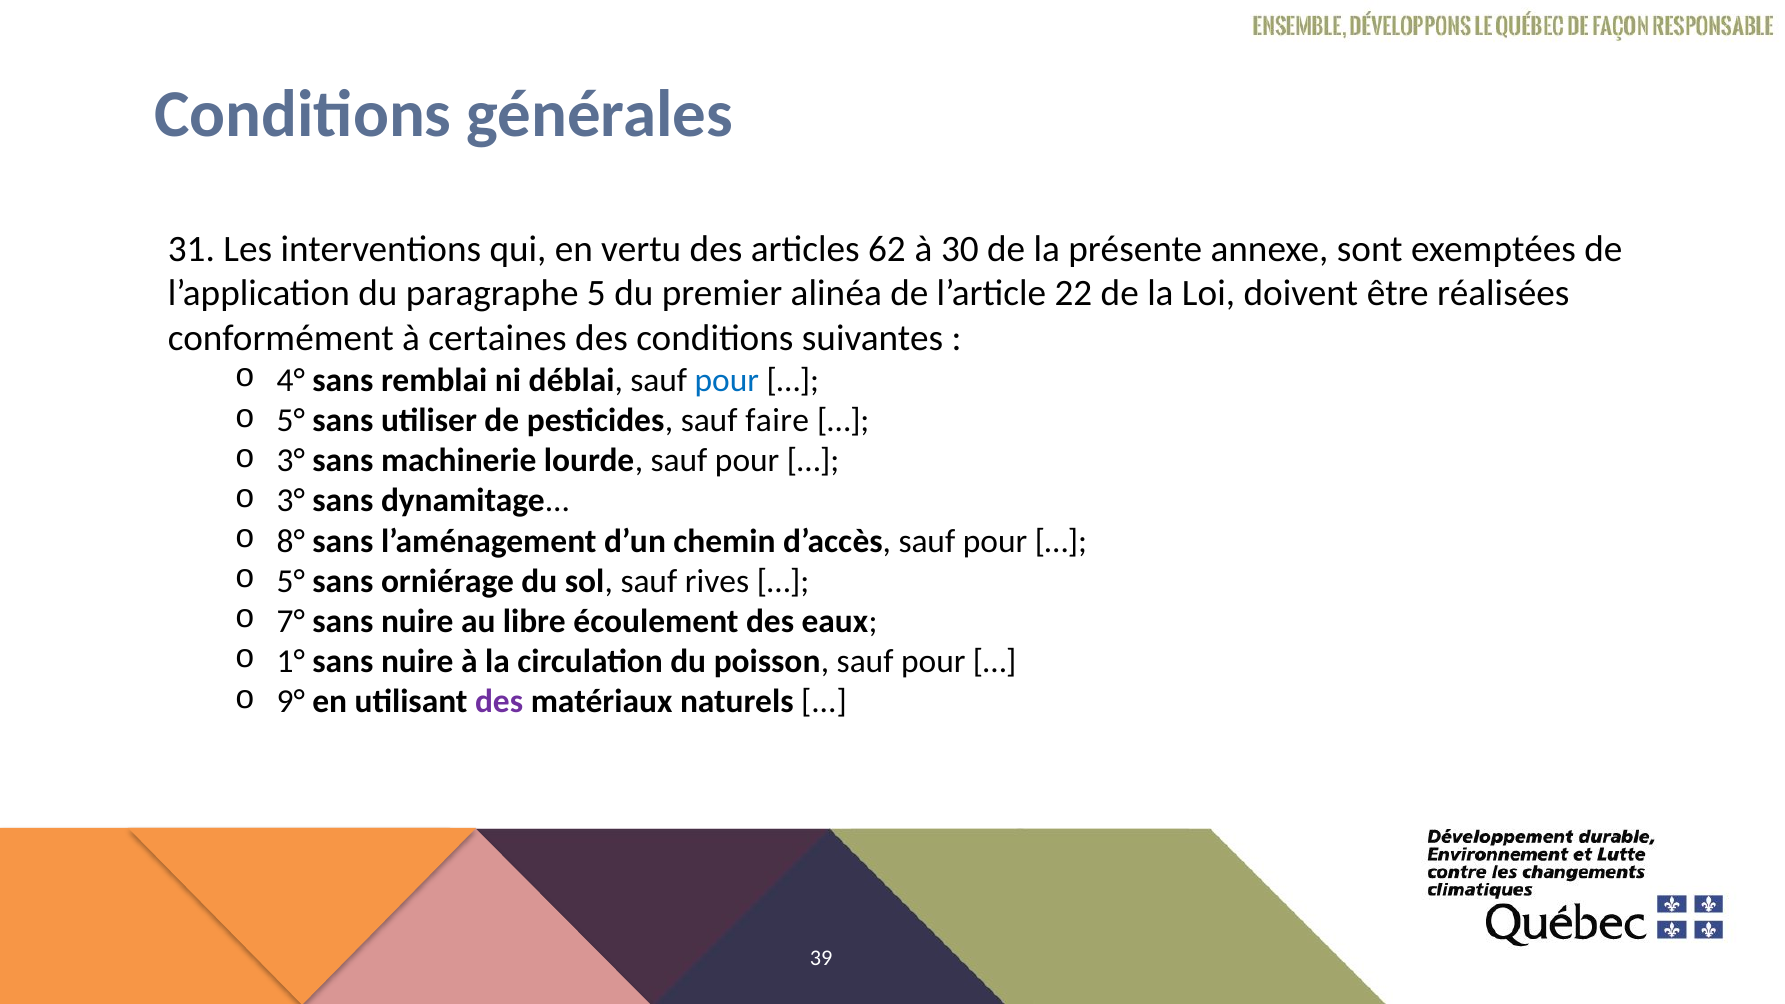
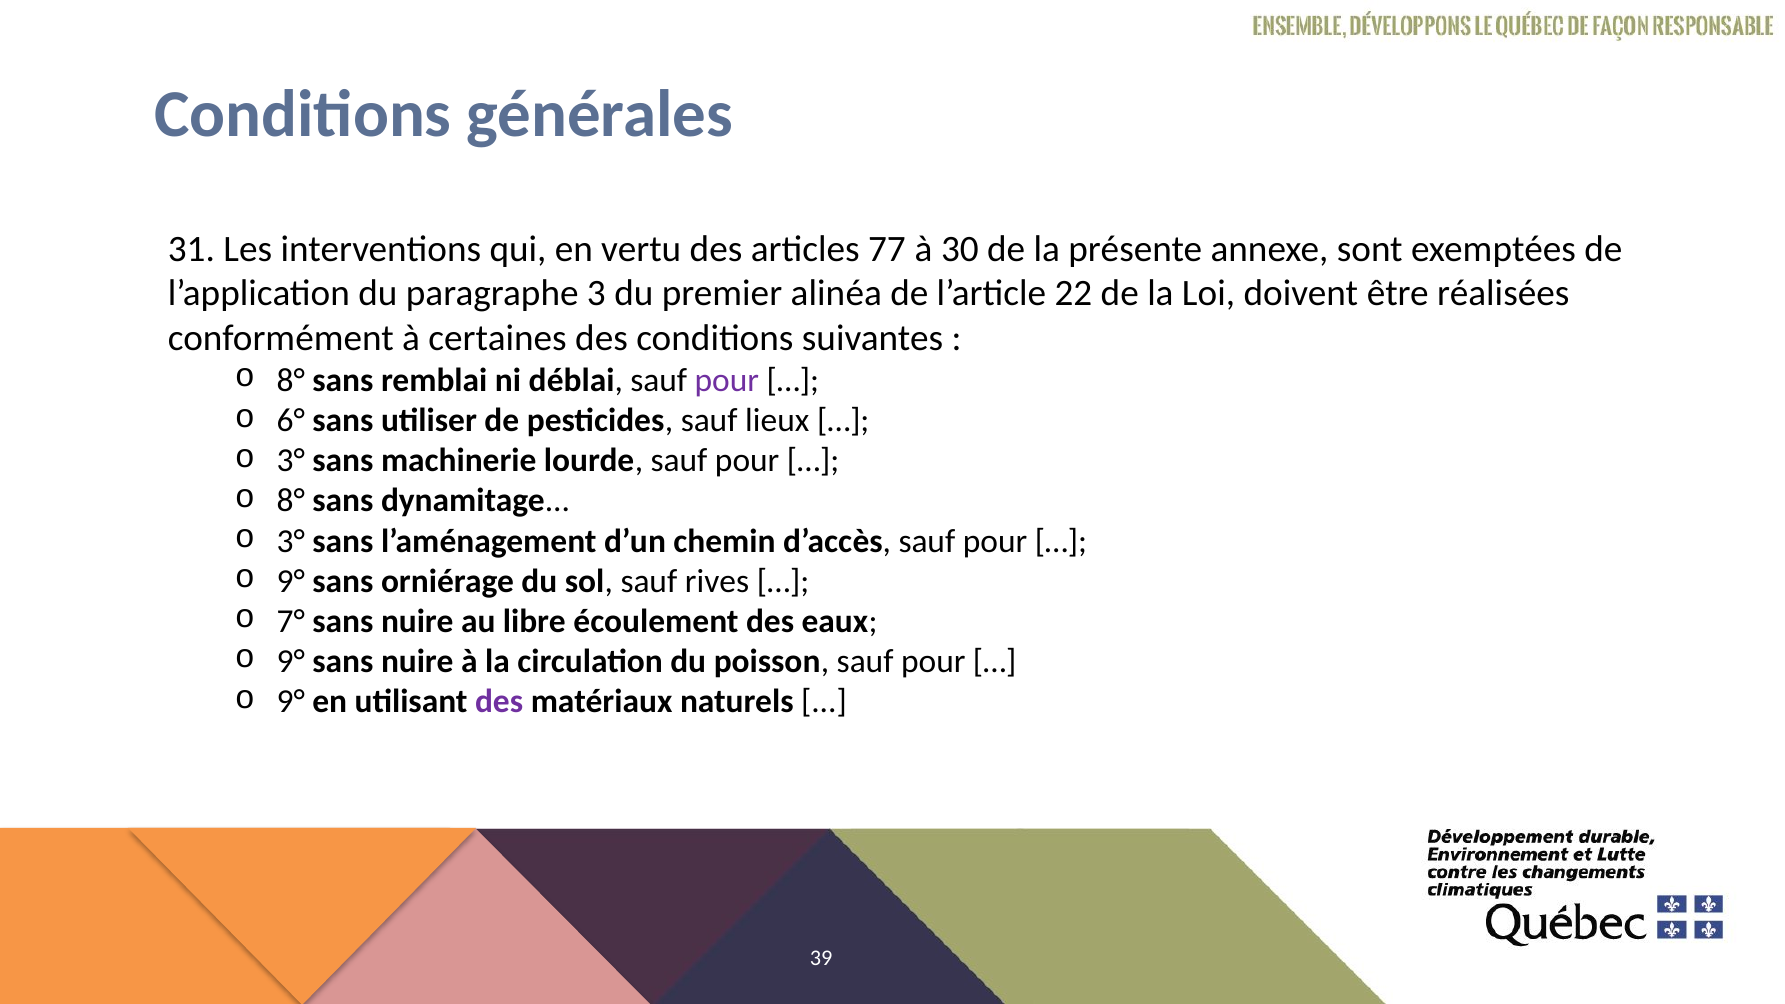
62: 62 -> 77 (887, 249)
5: 5 -> 3 (596, 294)
4°: 4° -> 8° (291, 380)
pour colour: blue -> purple (727, 380)
5°: 5° -> 6° (291, 421)
faire: faire -> lieux (777, 421)
3°: 3° -> 8° (291, 501)
8°: 8° -> 3° (291, 541)
5°: 5° -> 9° (291, 581)
1°: 1° -> 9° (291, 661)
